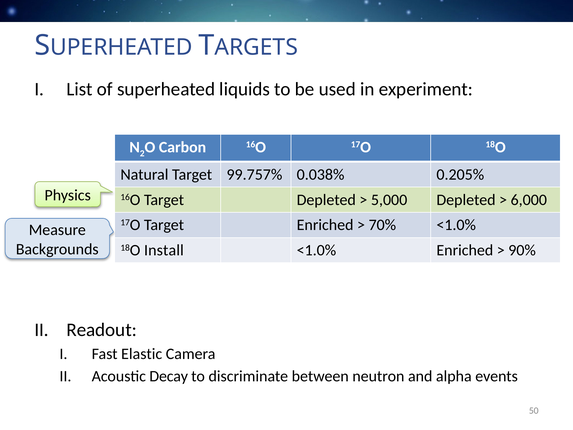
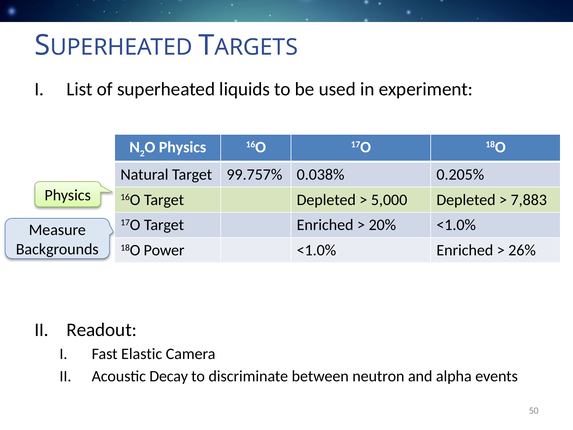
Carbon: Carbon -> Physics (183, 147)
6,000: 6,000 -> 7,883 (529, 200)
70%: 70% -> 20% (382, 225)
Install: Install -> Power (164, 250)
90%: 90% -> 26% (522, 250)
